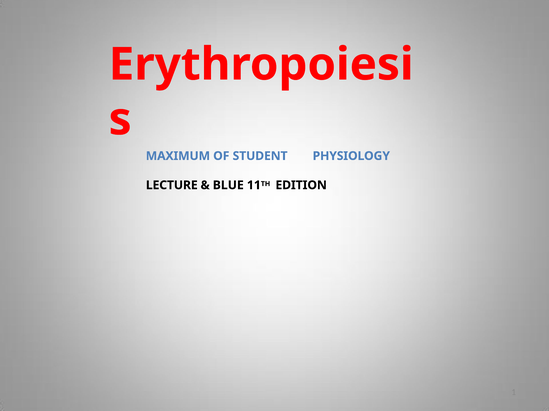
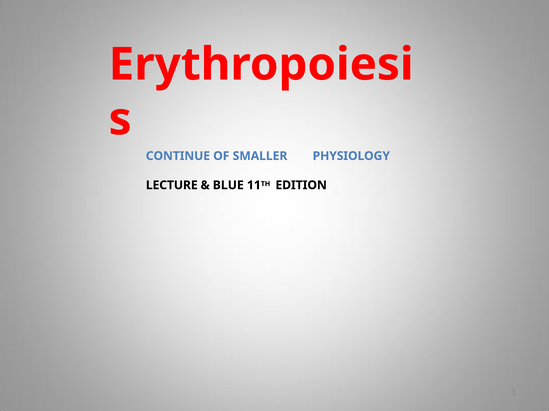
MAXIMUM: MAXIMUM -> CONTINUE (178, 156)
STUDENT: STUDENT -> SMALLER (260, 156)
